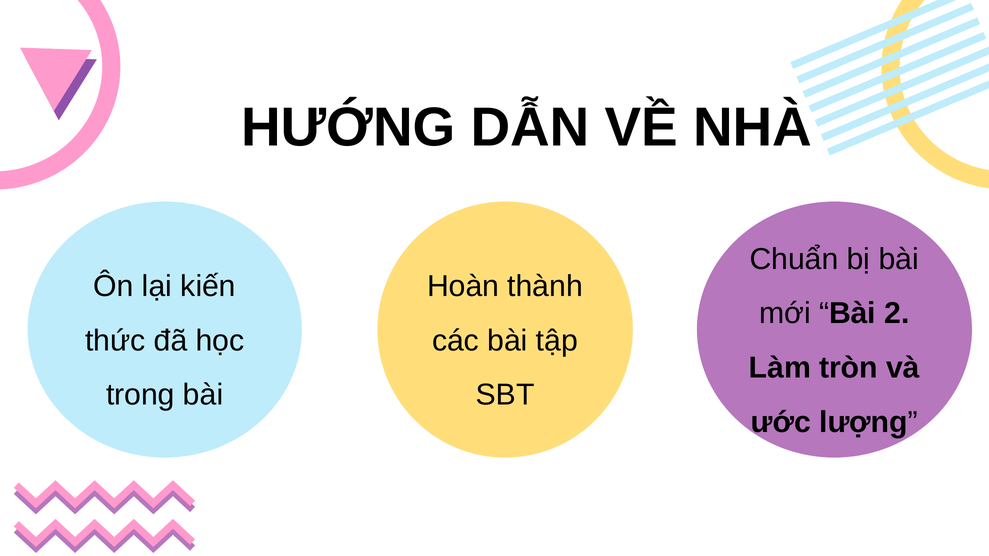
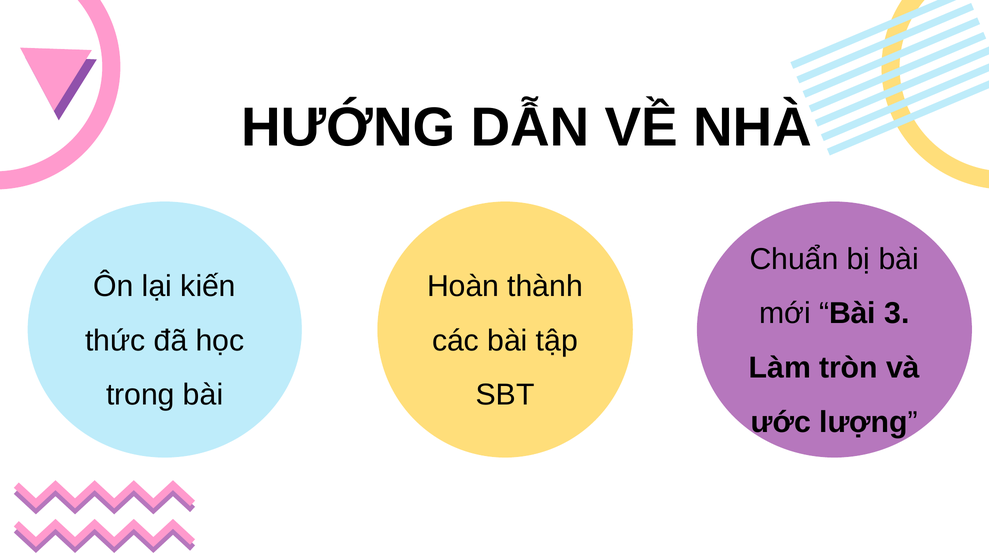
2: 2 -> 3 (897, 314)
